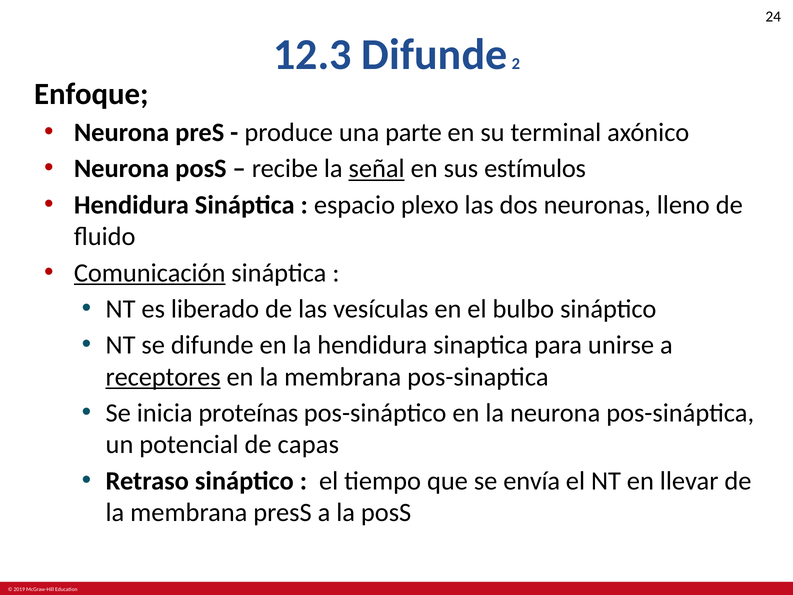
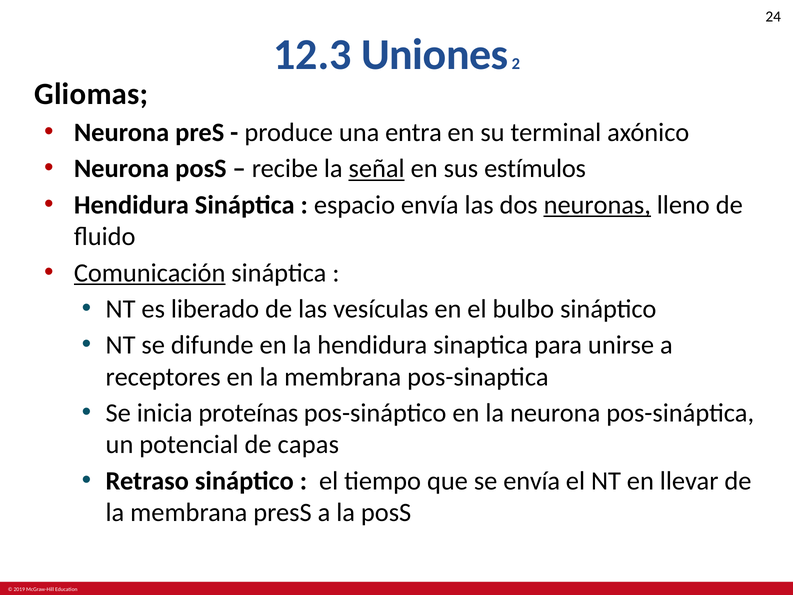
12.3 Difunde: Difunde -> Uniones (435, 55)
Enfoque: Enfoque -> Gliomas (91, 94)
parte: parte -> entra (414, 132)
espacio plexo: plexo -> envía (430, 205)
neuronas underline: none -> present (597, 205)
receptores underline: present -> none (163, 377)
